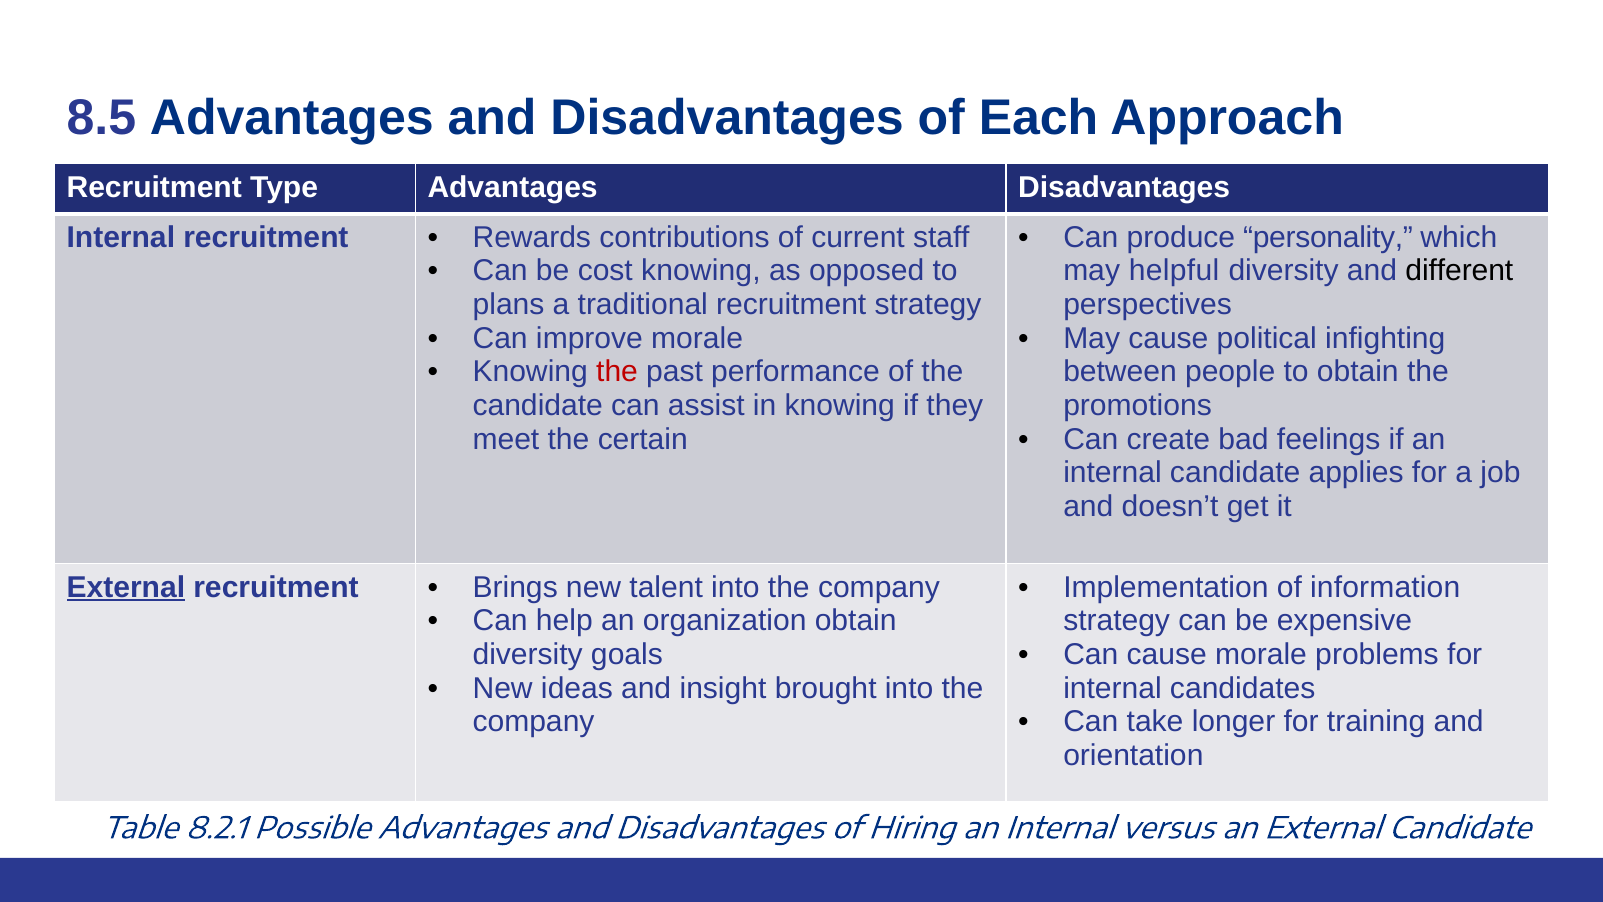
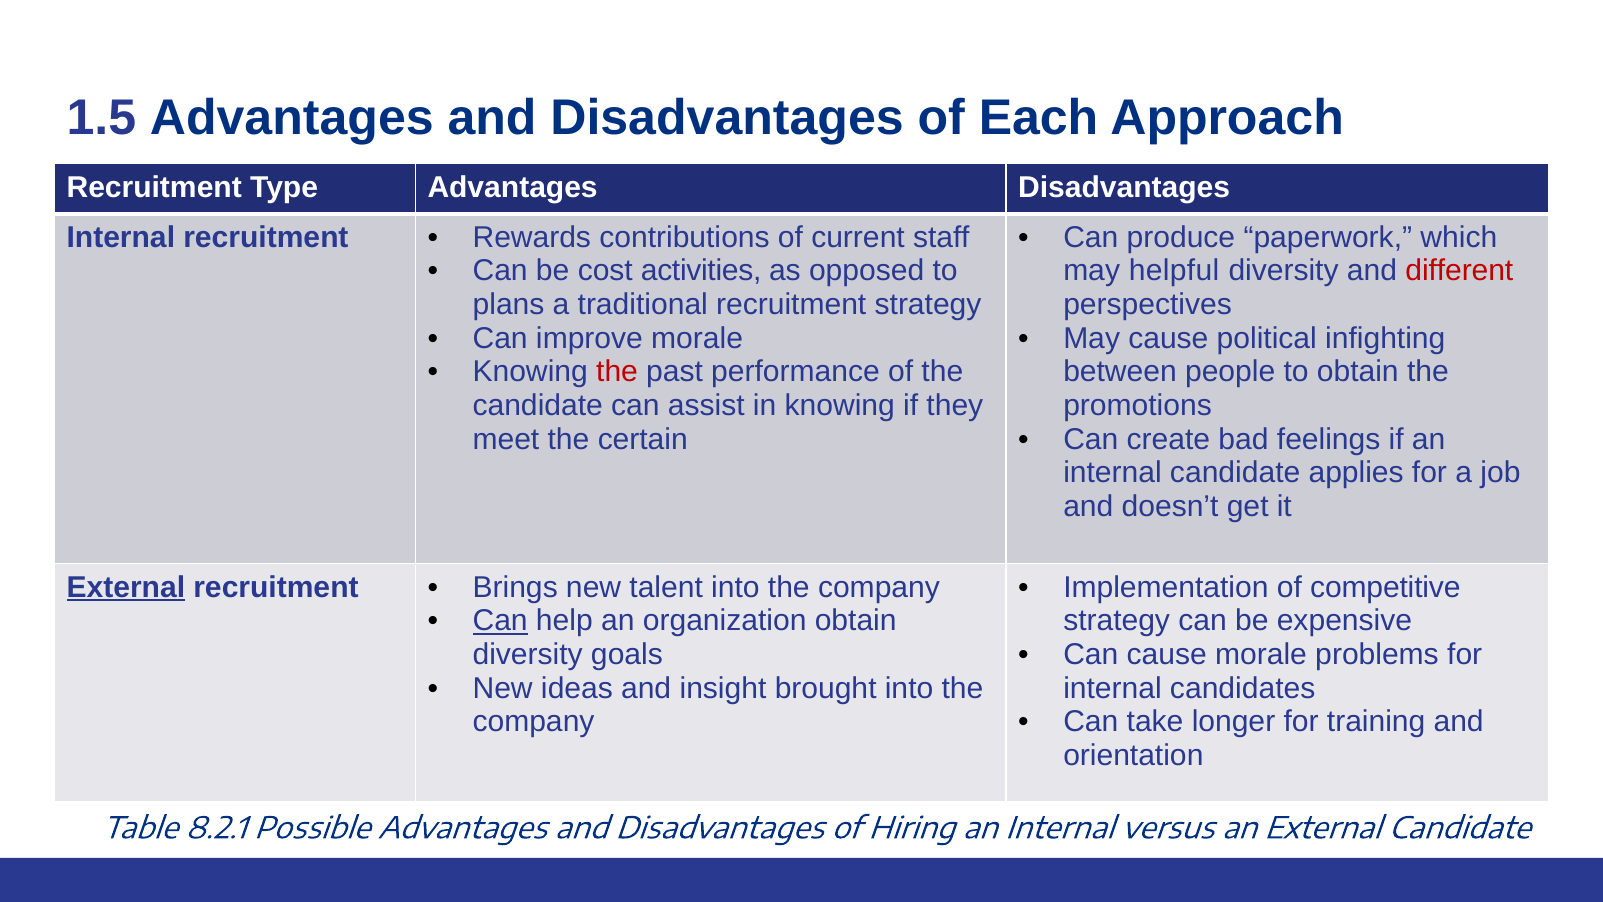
8.5: 8.5 -> 1.5 (101, 117)
personality: personality -> paperwork (1328, 237)
cost knowing: knowing -> activities (701, 271)
different colour: black -> red (1459, 271)
information: information -> competitive (1385, 587)
Can underline: none -> present (500, 621)
